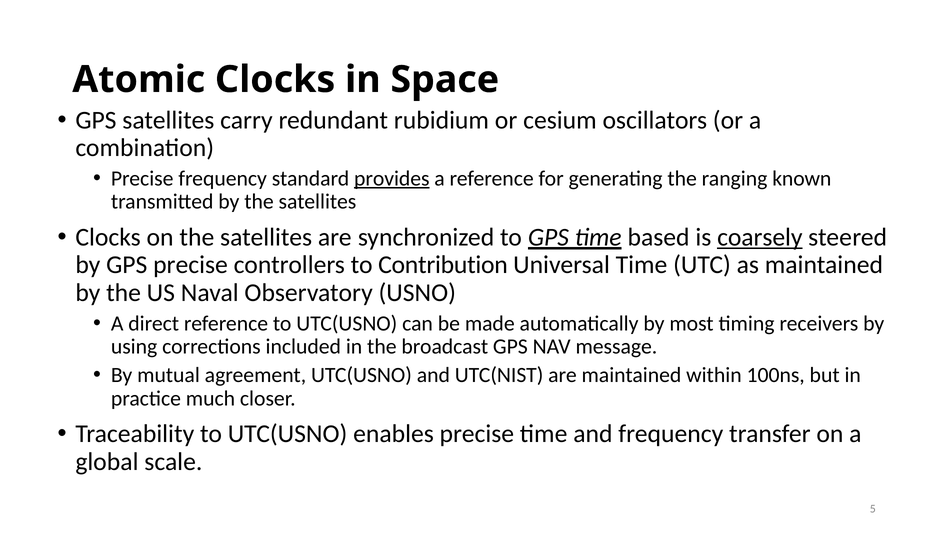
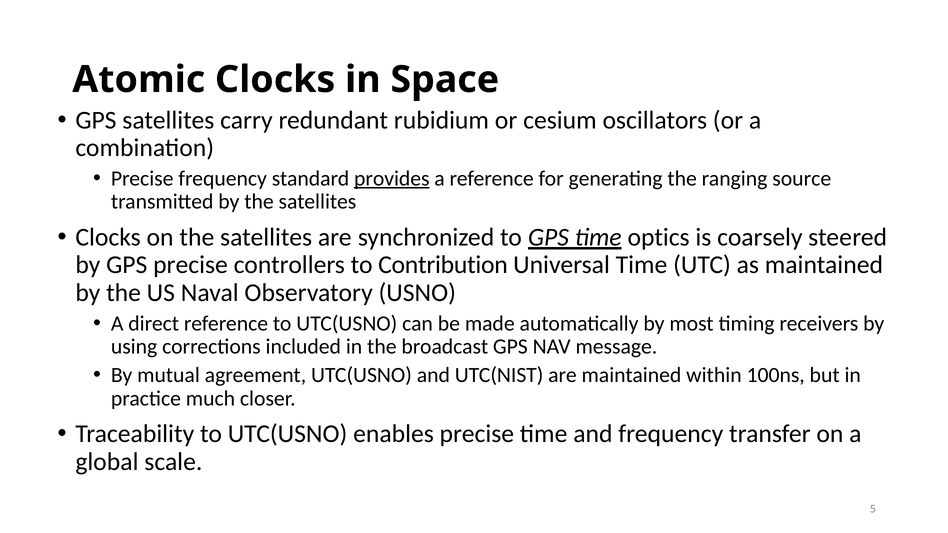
known: known -> source (802, 178)
based: based -> optics (659, 237)
coarsely underline: present -> none (760, 237)
